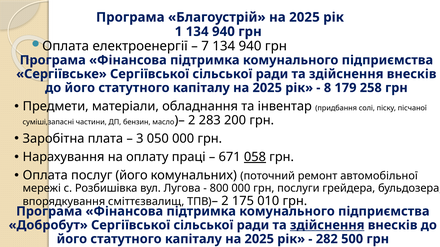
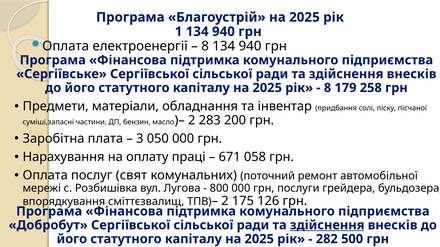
7: 7 -> 8 (205, 46)
058 underline: present -> none (255, 157)
послуг його: його -> свят (131, 176)
010: 010 -> 126 (268, 201)
